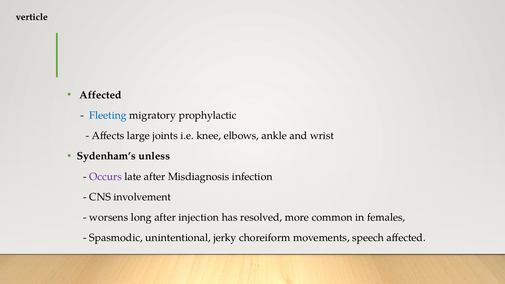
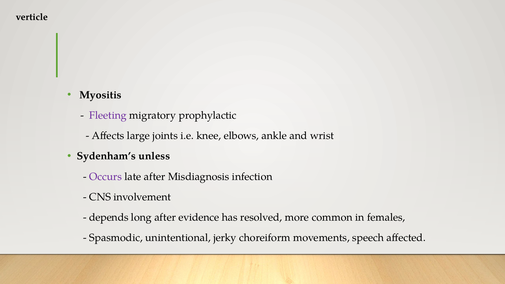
Affected: Affected -> Myositis (101, 95)
Fleeting colour: blue -> purple (108, 115)
worsens: worsens -> depends (109, 217)
injection: injection -> evidence (199, 217)
